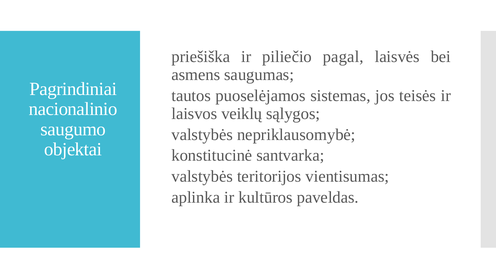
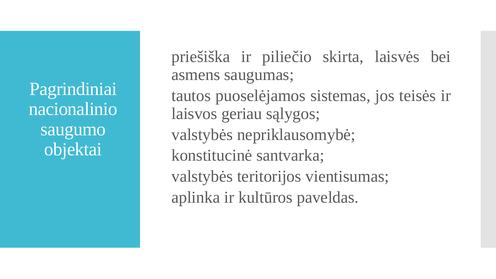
pagal: pagal -> skirta (343, 57)
veiklų: veiklų -> geriau (242, 114)
